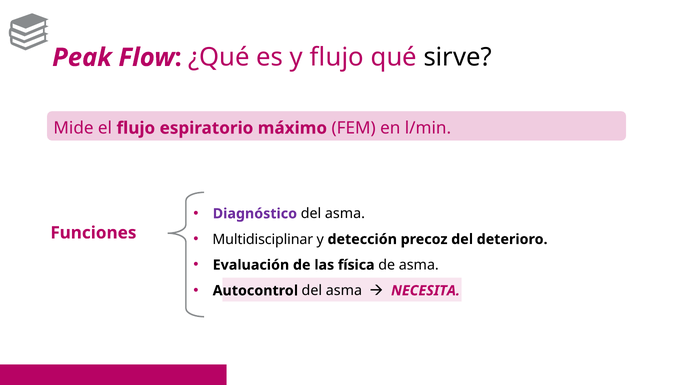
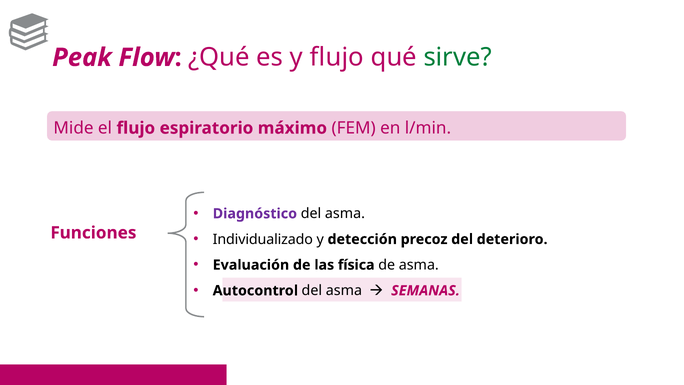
sirve colour: black -> green (458, 57)
Multidisciplinar: Multidisciplinar -> Individualizado (263, 239)
NECESITA: NECESITA -> SEMANAS (426, 290)
